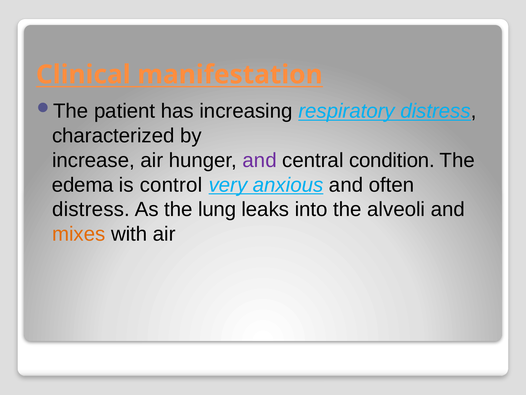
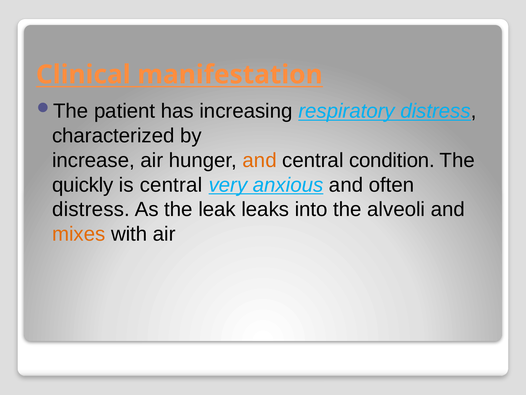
and colour: purple -> orange (260, 160)
edema: edema -> quickly (83, 185)
is control: control -> central (171, 185)
lung: lung -> leak (217, 209)
